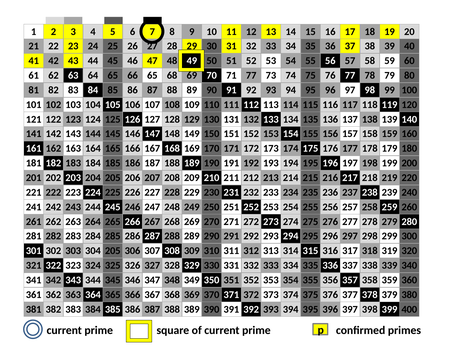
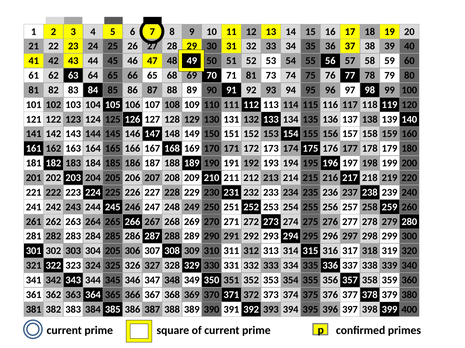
71 77: 77 -> 81 (251, 76)
